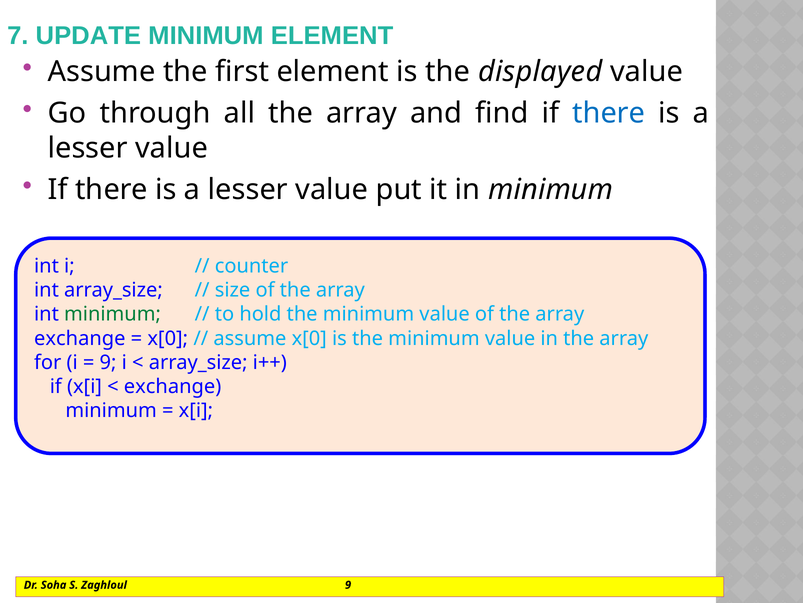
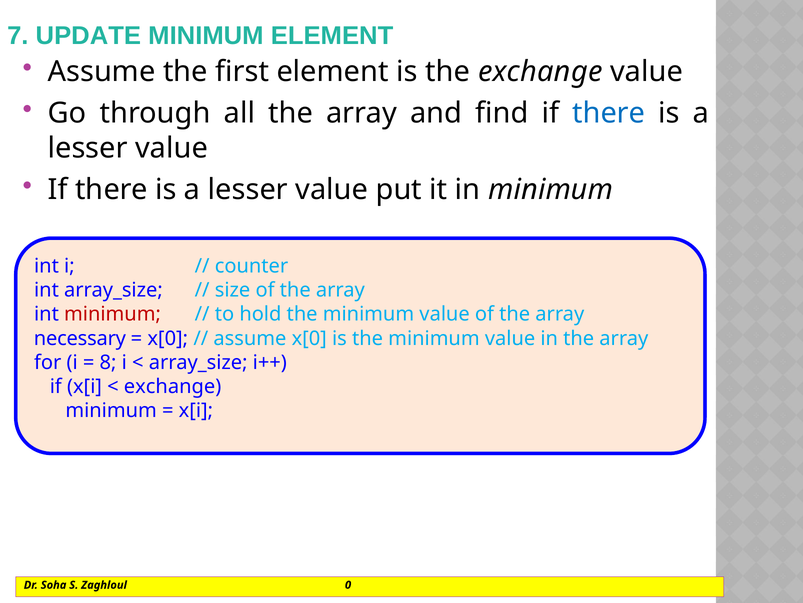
the displayed: displayed -> exchange (540, 72)
minimum colour: green -> red (112, 314)
exchange: exchange -> necessary (80, 338)
9: 9 -> 8 (108, 362)
Zaghloul 9: 9 -> 0 (348, 584)
